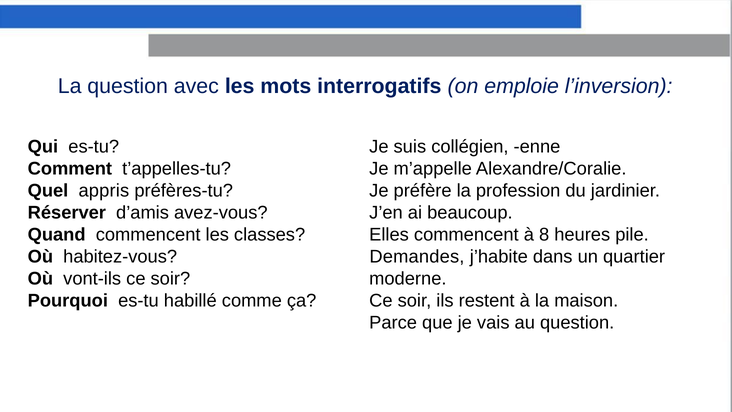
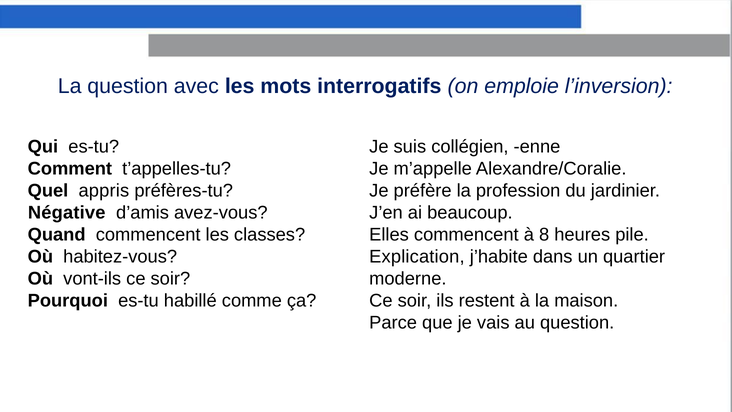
Réserver: Réserver -> Négative (67, 213)
Demandes: Demandes -> Explication (417, 257)
